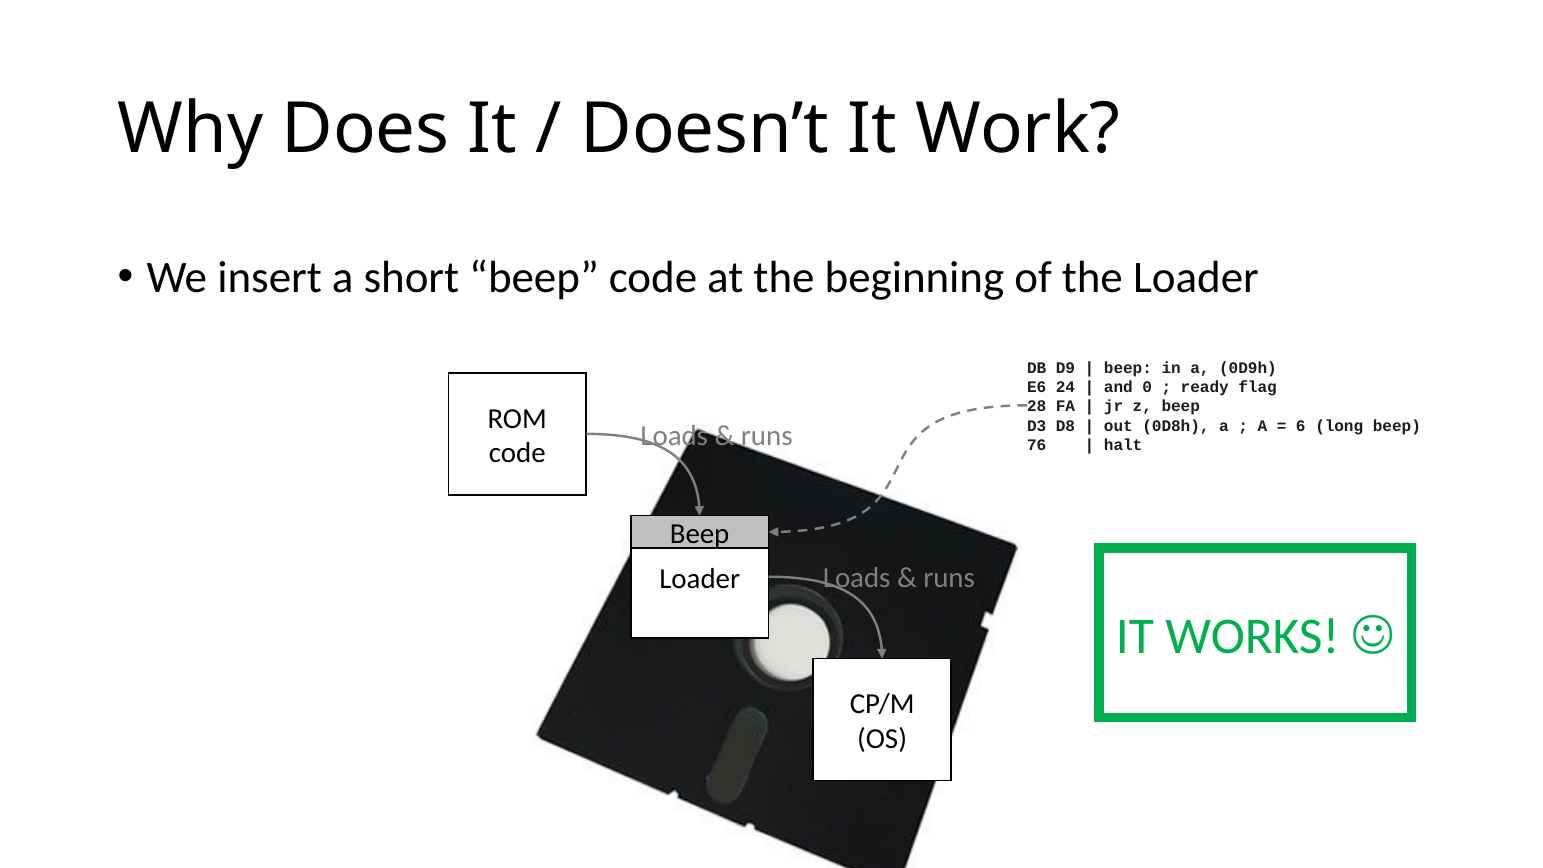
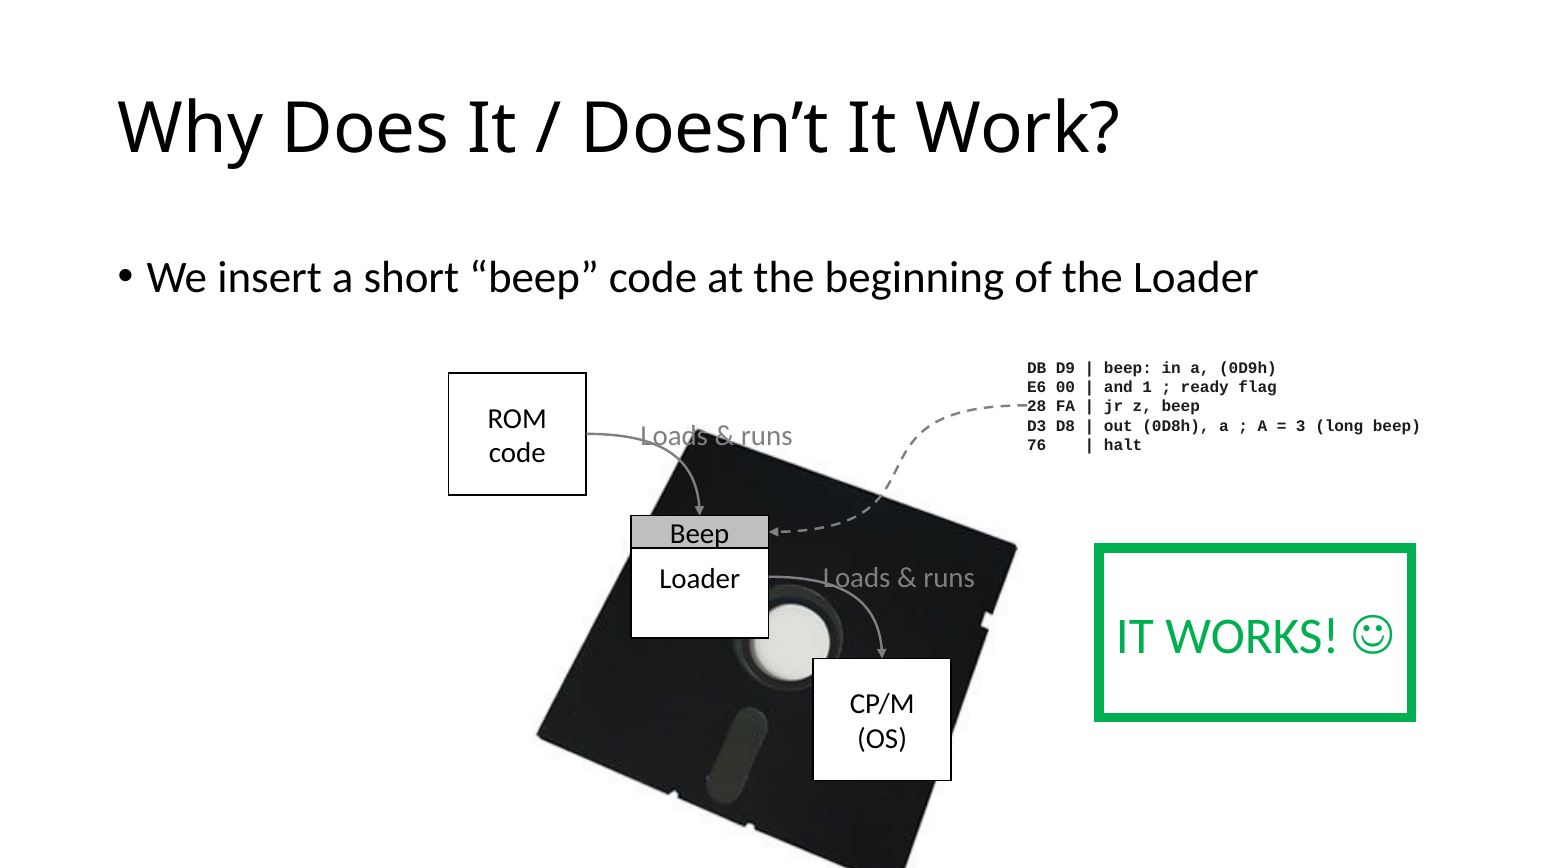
24: 24 -> 00 (1065, 387)
0: 0 -> 1 (1147, 387)
6: 6 -> 3 (1301, 426)
